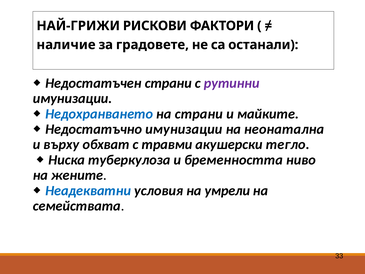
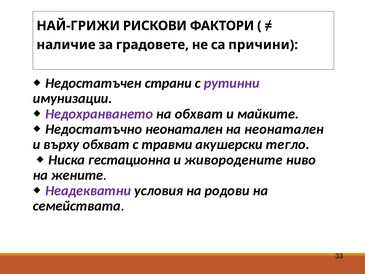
останали: останали -> причини (263, 45)
Недохранването colour: blue -> purple (99, 114)
на страни: страни -> обхват (199, 114)
Недостатъчно имунизации: имунизации -> неонатален (184, 129)
на неонатална: неонатална -> неонатален (284, 129)
туберкулоза: туберкулоза -> гестационна (129, 160)
бременността: бременността -> живородените (234, 160)
Неадекватни colour: blue -> purple (88, 190)
умрели: умрели -> родови (227, 190)
